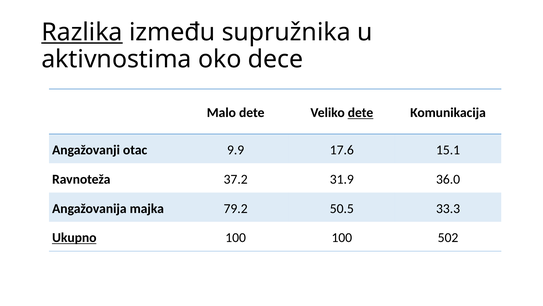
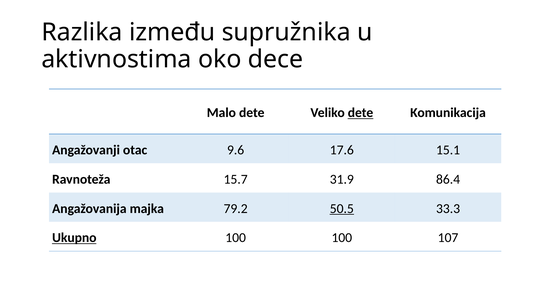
Razlika underline: present -> none (82, 32)
9.9: 9.9 -> 9.6 (236, 150)
37.2: 37.2 -> 15.7 (236, 179)
36.0: 36.0 -> 86.4 (448, 179)
50.5 underline: none -> present (342, 208)
502: 502 -> 107 (448, 237)
